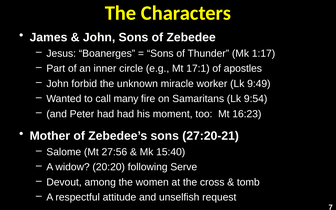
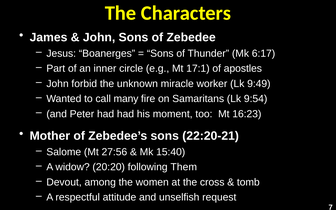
1:17: 1:17 -> 6:17 (264, 53)
27:20-21: 27:20-21 -> 22:20-21 (211, 136)
Serve: Serve -> Them (184, 167)
